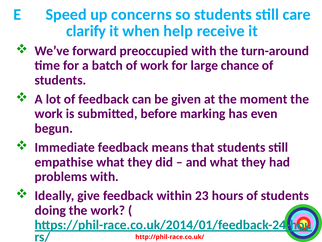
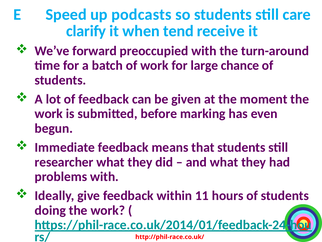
concerns: concerns -> podcasts (141, 15)
help: help -> tend (178, 31)
empathise: empathise -> researcher (64, 162)
23: 23 -> 11 (202, 195)
